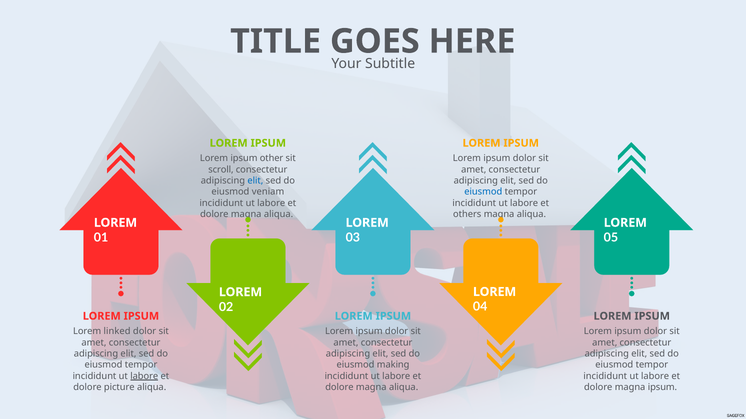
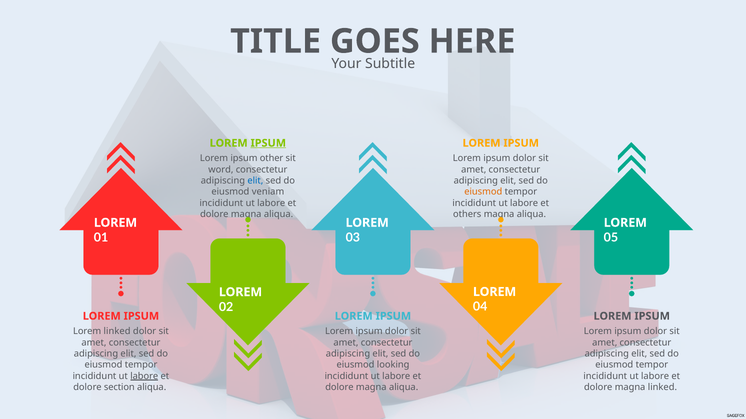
IPSUM underline: none -> present (268, 143)
scroll: scroll -> word (221, 170)
eiusmod colour: blue -> orange (483, 192)
making: making -> looking (393, 365)
picture: picture -> section (119, 388)
magna ipsum: ipsum -> linked (662, 388)
